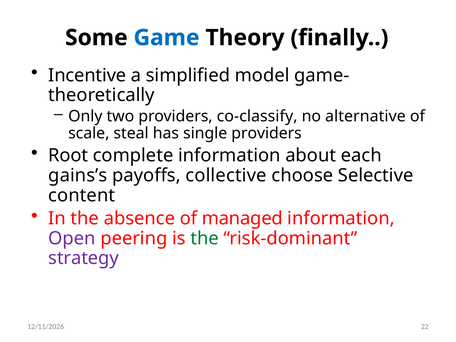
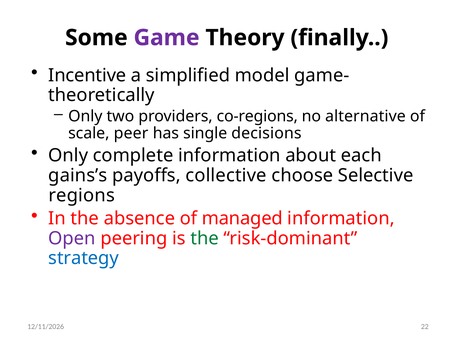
Game colour: blue -> purple (167, 38)
co-classify: co-classify -> co-regions (257, 116)
steal: steal -> peer (131, 133)
single providers: providers -> decisions (266, 133)
Root: Root -> Only (68, 156)
content: content -> regions (82, 195)
strategy colour: purple -> blue (84, 258)
